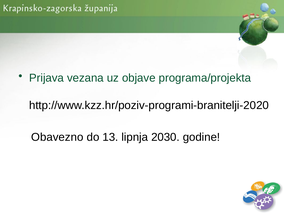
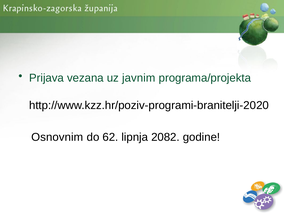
objave: objave -> javnim (139, 78)
Obavezno: Obavezno -> Osnovnim (57, 137)
13: 13 -> 62 (110, 137)
2030: 2030 -> 2082 (165, 137)
